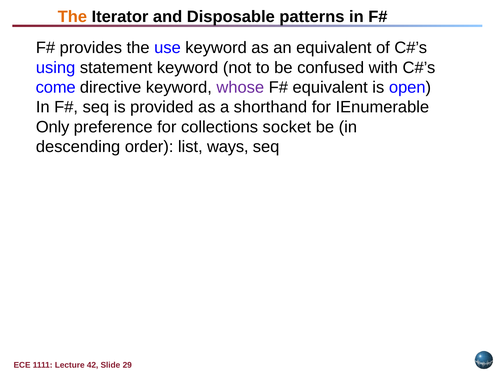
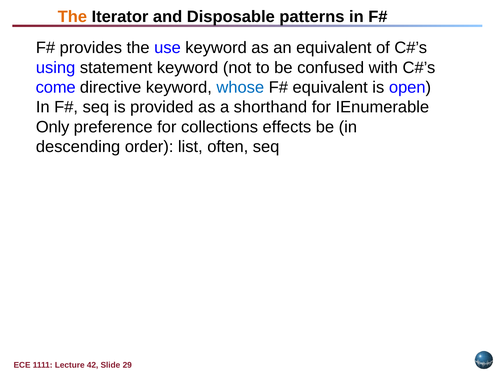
whose colour: purple -> blue (240, 87)
socket: socket -> effects (287, 127)
ways: ways -> often (228, 147)
